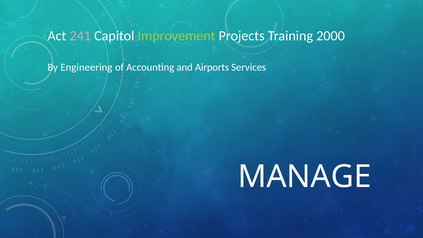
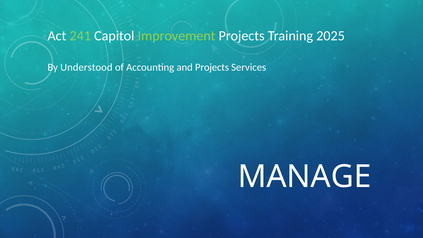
241 colour: pink -> light green (80, 36)
2000: 2000 -> 2025 (331, 36)
Engineering: Engineering -> Understood (86, 67)
and Airports: Airports -> Projects (212, 67)
